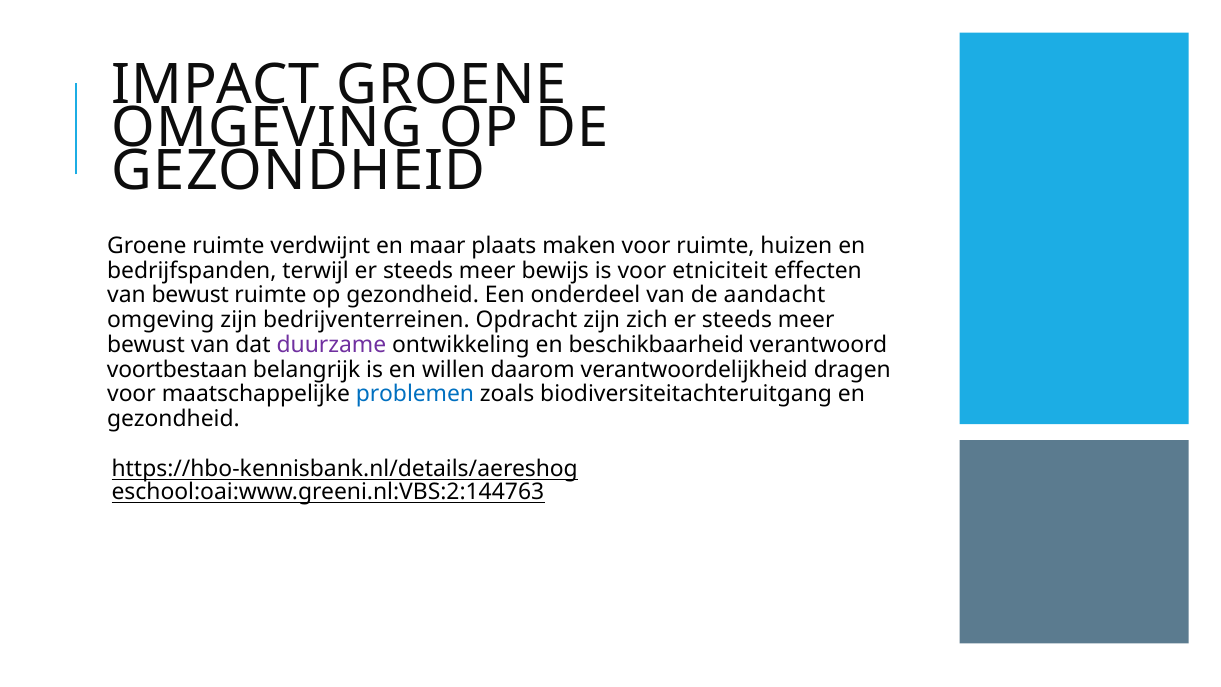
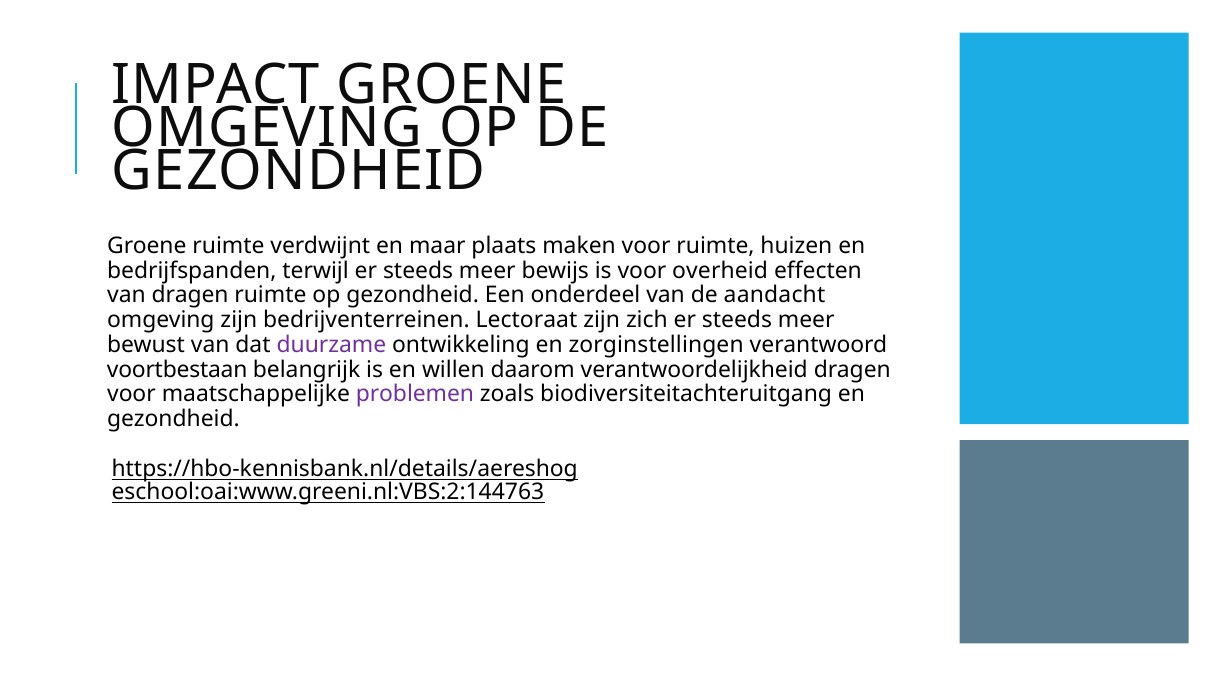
etniciteit: etniciteit -> overheid (720, 270)
van bewust: bewust -> dragen (190, 295)
Opdracht: Opdracht -> Lectoraat (527, 320)
beschikbaarheid: beschikbaarheid -> zorginstellingen (656, 345)
problemen colour: blue -> purple (415, 394)
